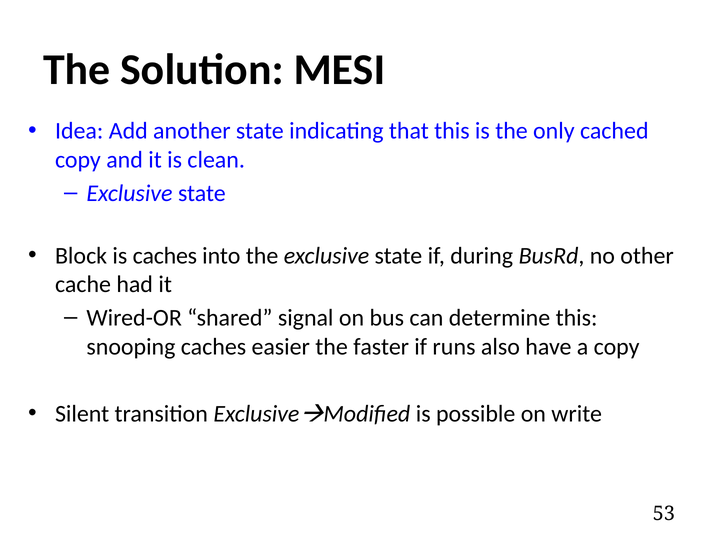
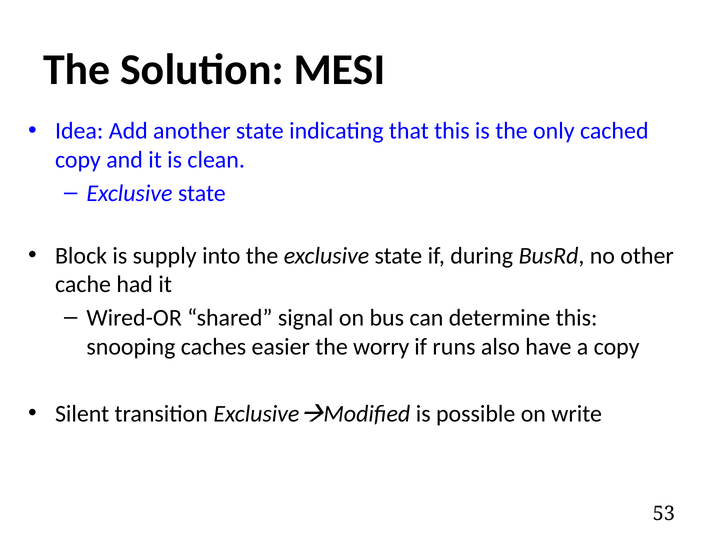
is caches: caches -> supply (165, 255)
faster: faster -> worry (381, 346)
